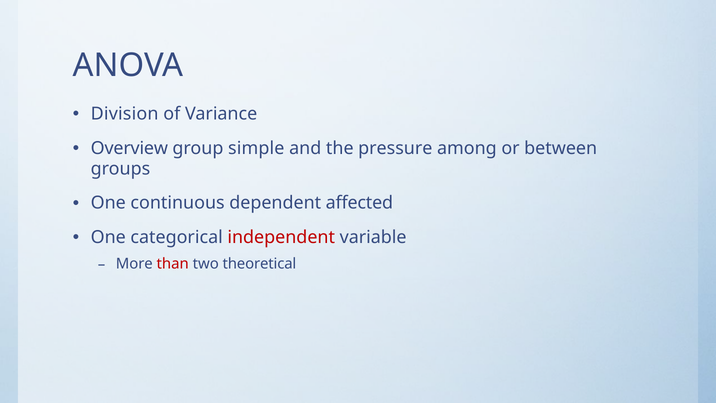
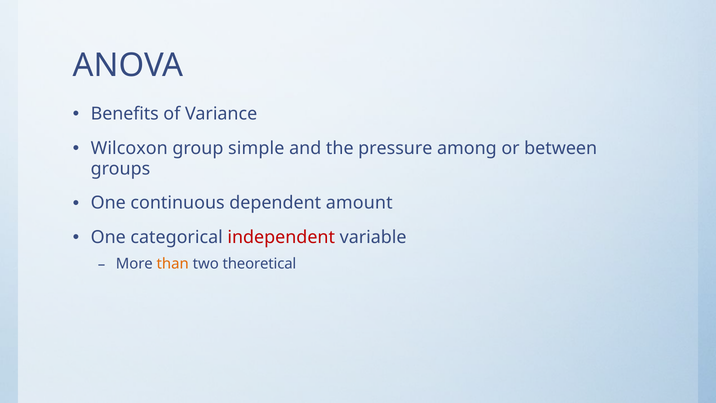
Division: Division -> Benefits (125, 114)
Overview: Overview -> Wilcoxon (129, 148)
affected: affected -> amount (359, 203)
than colour: red -> orange (173, 264)
